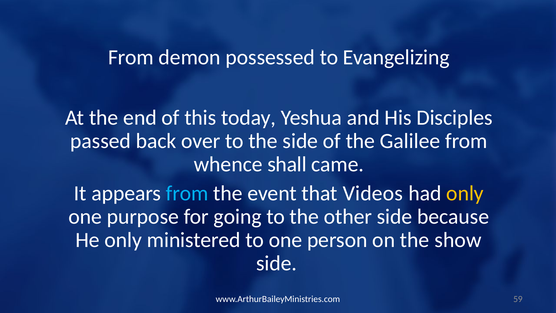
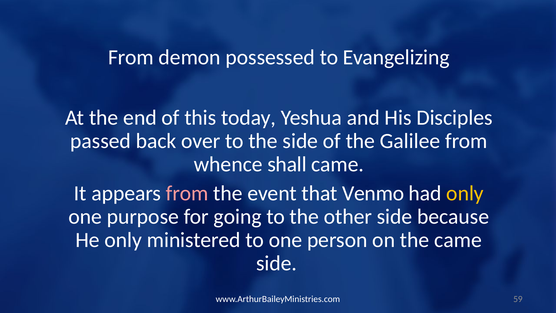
from colour: light blue -> pink (187, 193)
Videos: Videos -> Venmo (373, 193)
the show: show -> came (458, 240)
